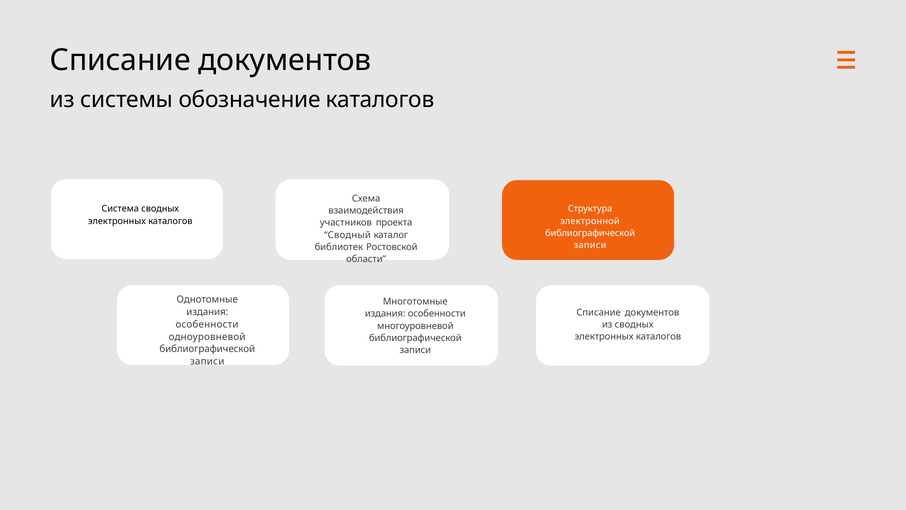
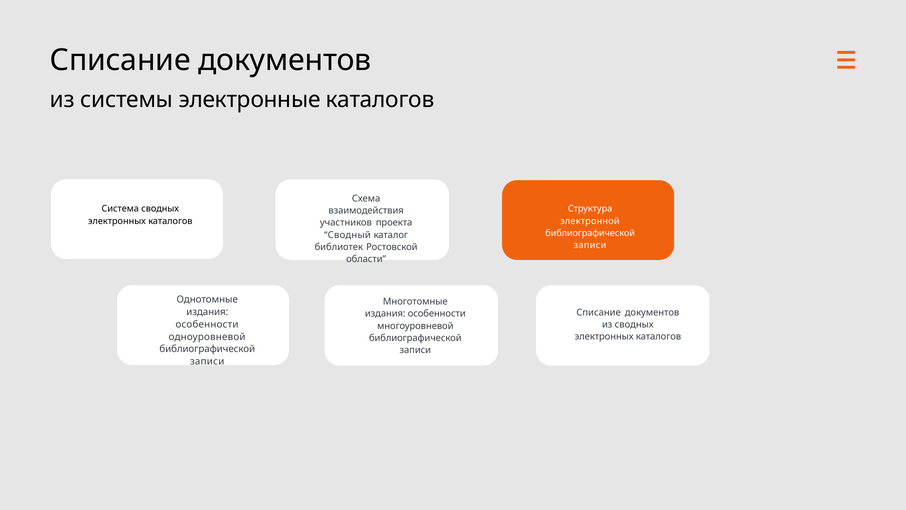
обозначение: обозначение -> электронные (250, 100)
